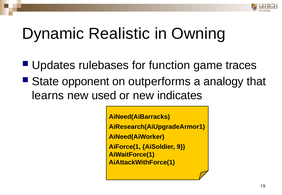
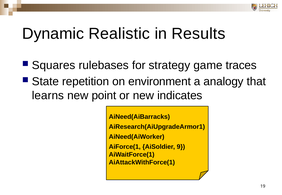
Owning: Owning -> Results (198, 34)
Updates: Updates -> Squares (54, 65)
function: function -> strategy (169, 65)
opponent: opponent -> repetition (86, 82)
outperforms: outperforms -> environment (160, 82)
used: used -> point (104, 96)
